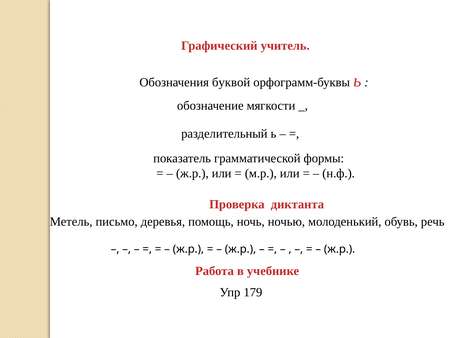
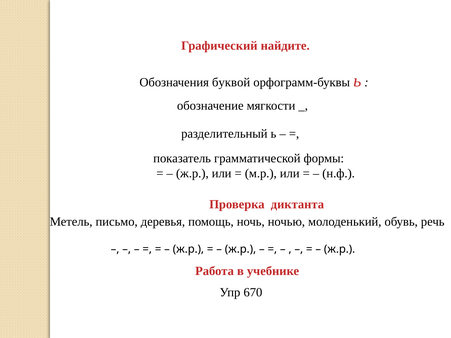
учитель: учитель -> найдите (285, 46)
179: 179 -> 670 (253, 292)
